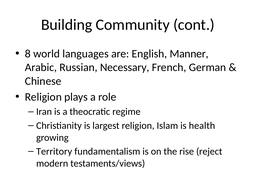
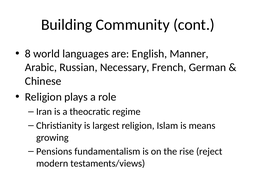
health: health -> means (202, 126)
Territory: Territory -> Pensions (54, 151)
